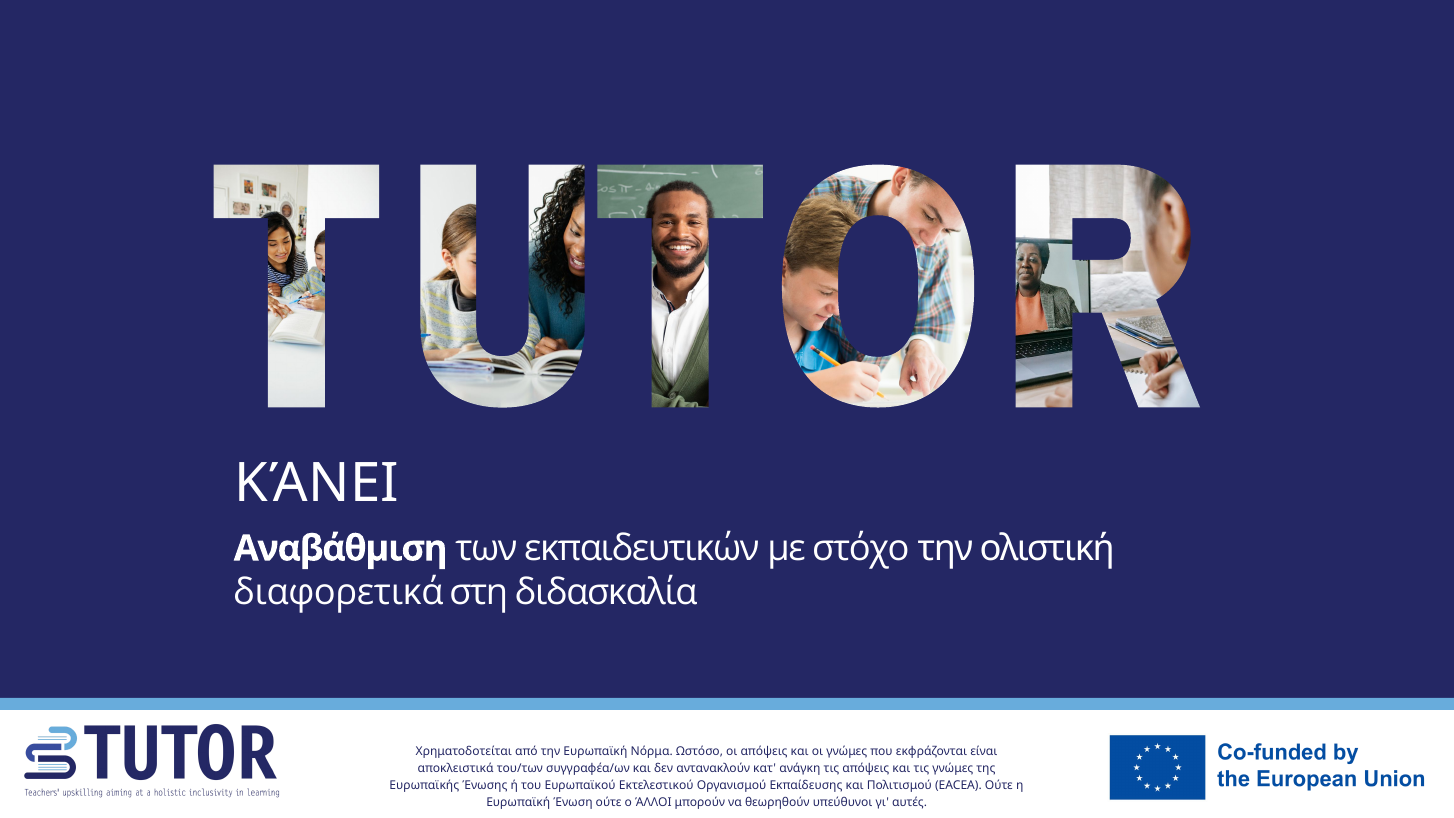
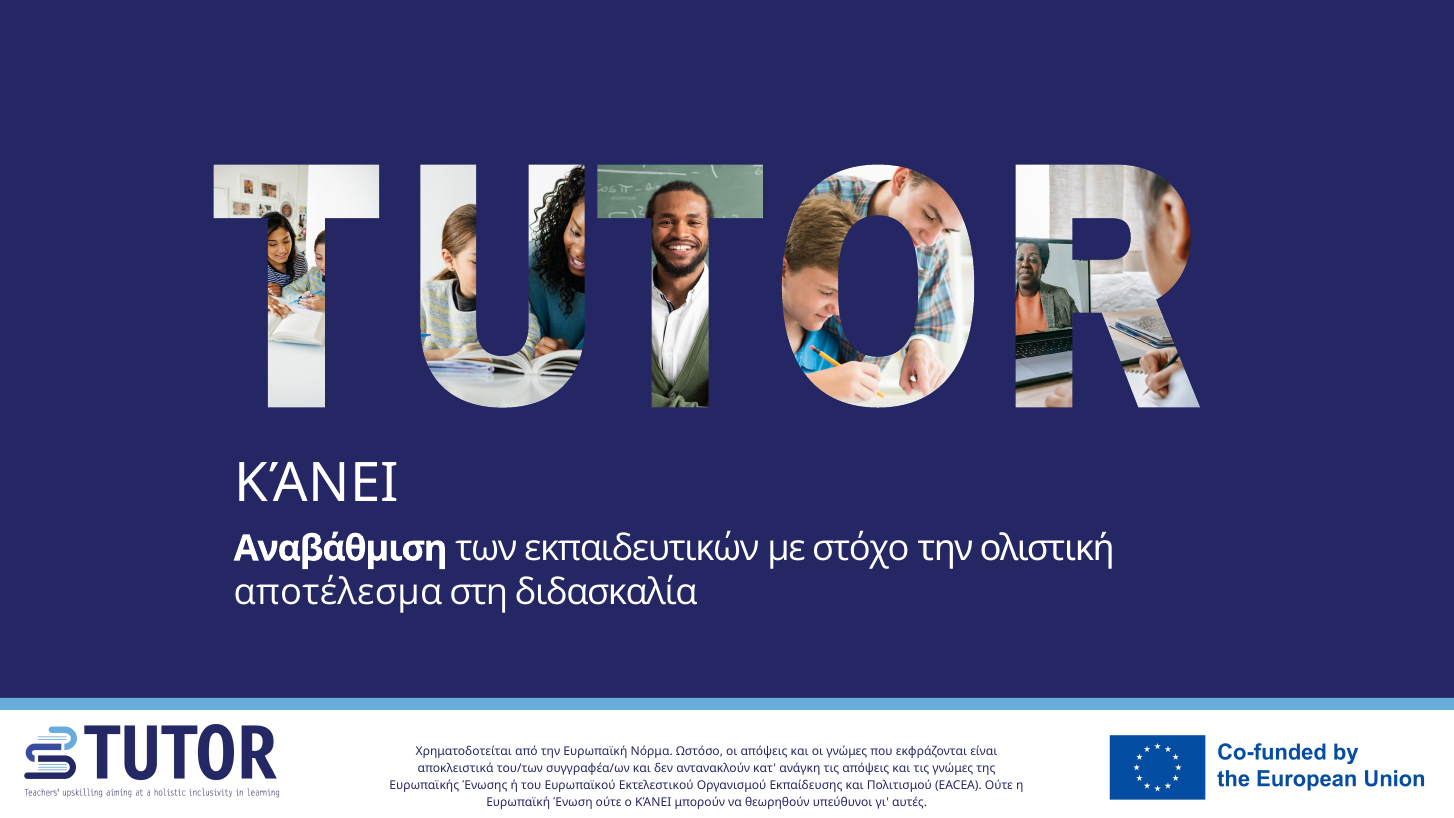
διαφορετικά: διαφορετικά -> αποτέλεσμα (338, 592)
ο ΆΛΛΟΙ: ΆΛΛΟΙ -> ΚΆΝΕΙ (653, 803)
